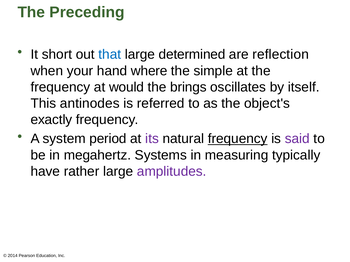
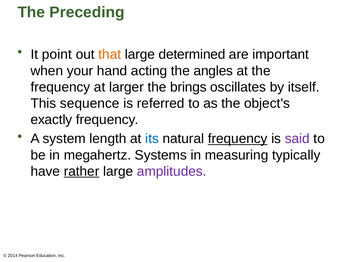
short: short -> point (57, 55)
that colour: blue -> orange (110, 55)
reflection: reflection -> important (281, 55)
where: where -> acting (149, 71)
simple: simple -> angles (213, 71)
would: would -> larger (126, 87)
antinodes: antinodes -> sequence (90, 104)
period: period -> length (108, 139)
its colour: purple -> blue (152, 139)
rather underline: none -> present (82, 172)
